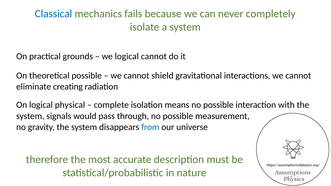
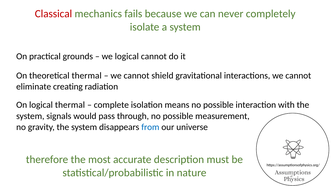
Classical colour: blue -> red (53, 14)
theoretical possible: possible -> thermal (87, 76)
logical physical: physical -> thermal (70, 105)
